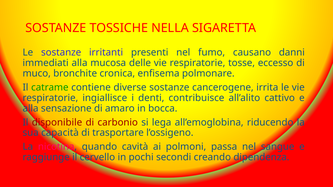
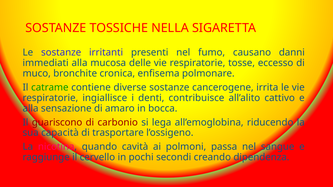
disponibile: disponibile -> guariscono (57, 123)
